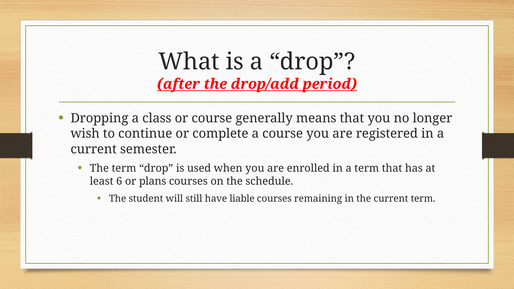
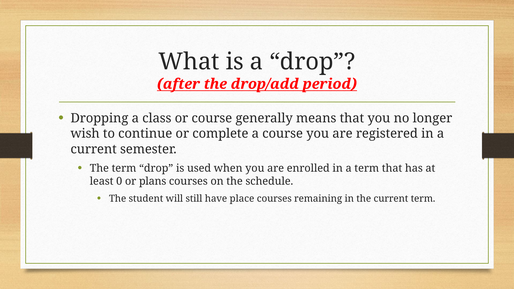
6: 6 -> 0 (119, 181)
liable: liable -> place (242, 199)
